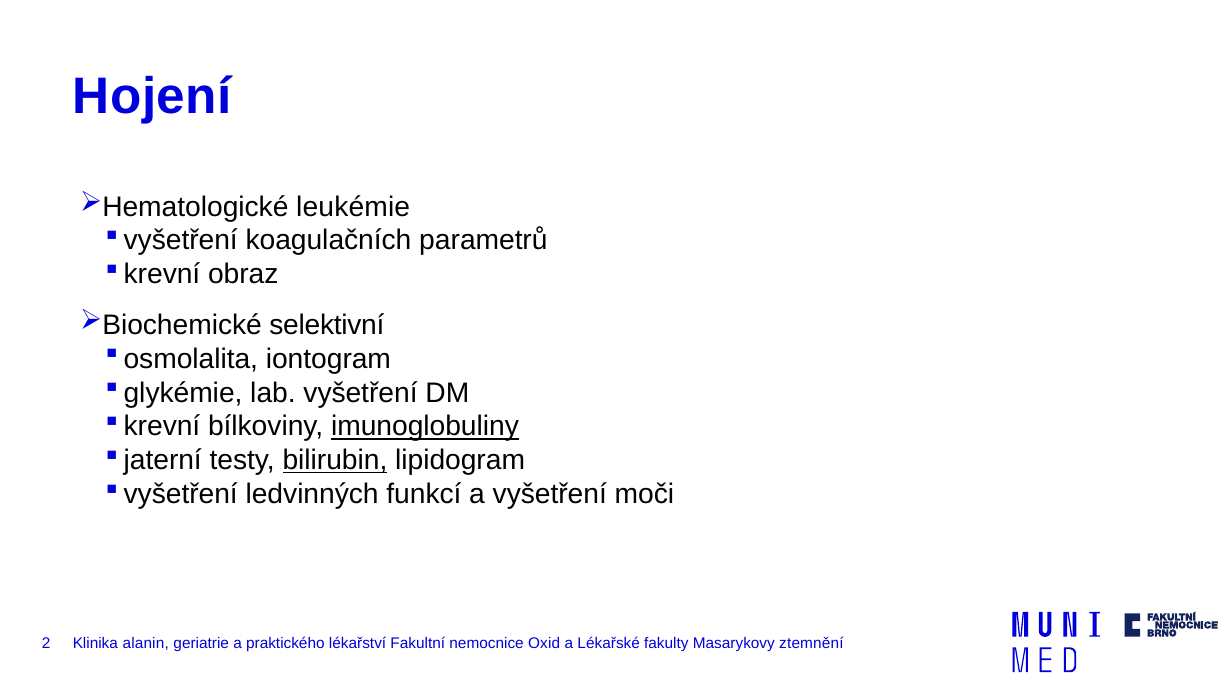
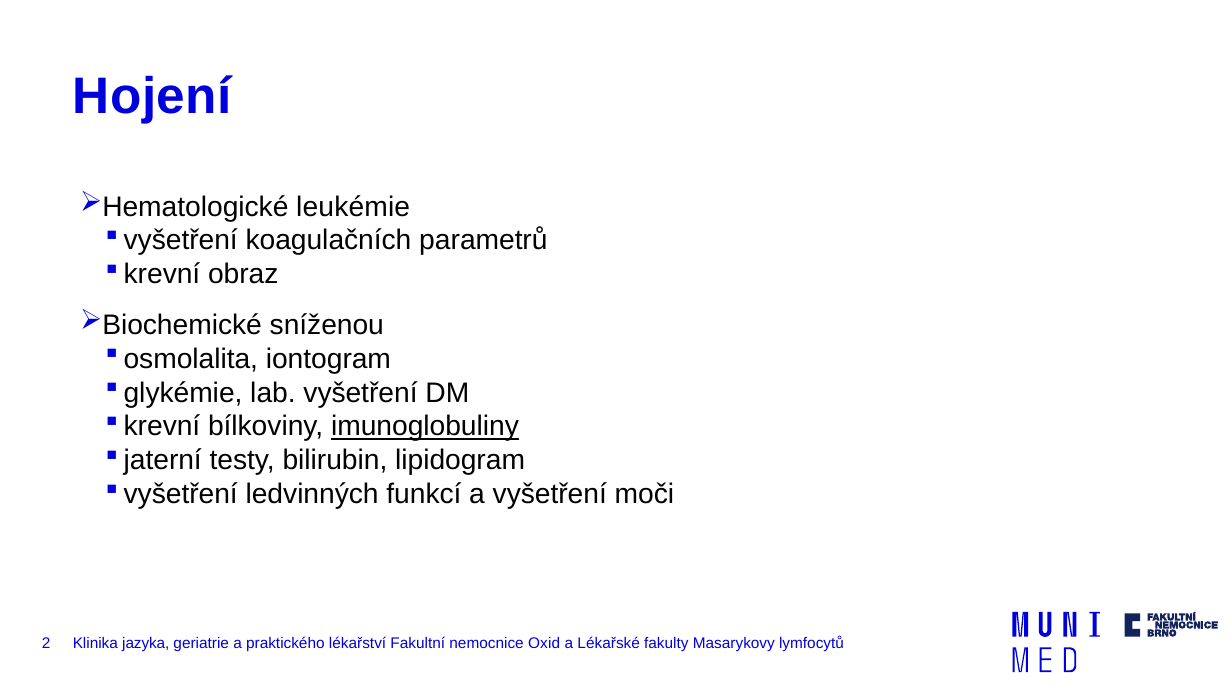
selektivní: selektivní -> sníženou (327, 325)
bilirubin underline: present -> none (335, 461)
alanin: alanin -> jazyka (146, 643)
ztemnění: ztemnění -> lymfocytů (811, 643)
